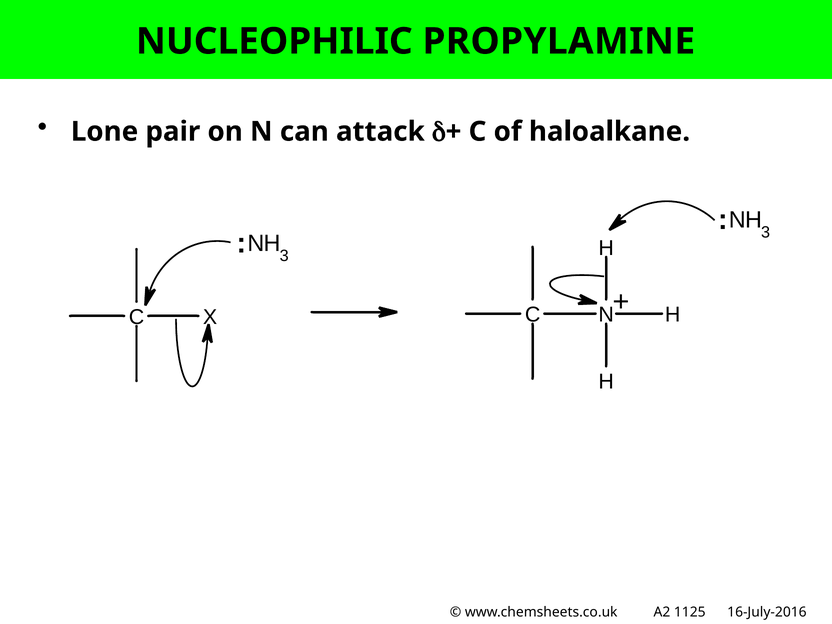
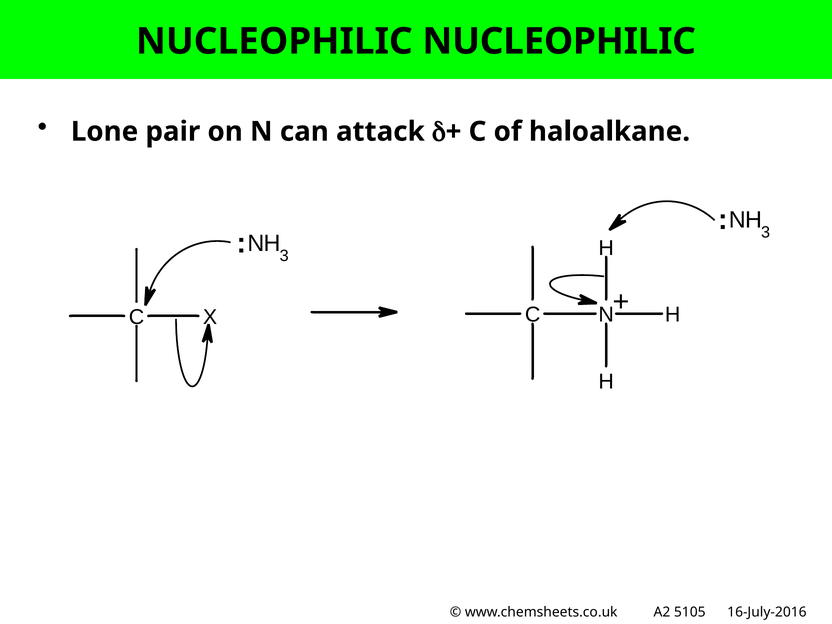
NUCLEOPHILIC PROPYLAMINE: PROPYLAMINE -> NUCLEOPHILIC (559, 41)
1125: 1125 -> 5105 (690, 612)
